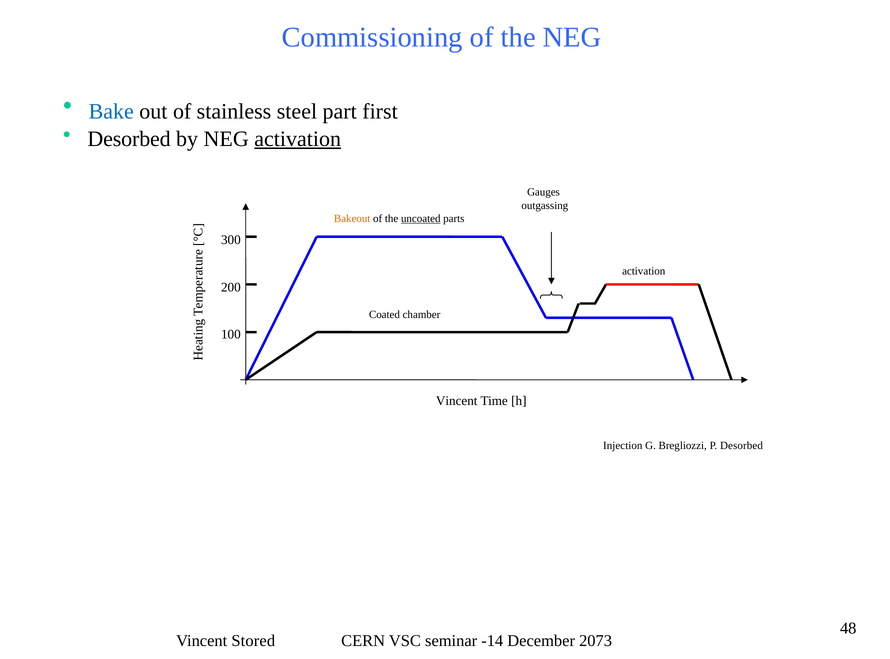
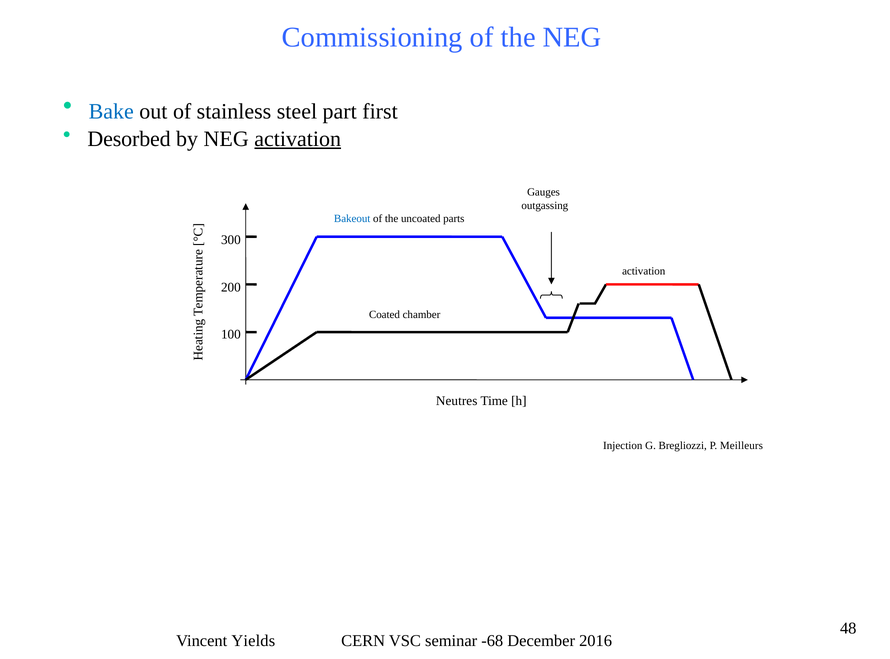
Bakeout colour: orange -> blue (352, 219)
uncoated underline: present -> none (421, 219)
Vincent: Vincent -> Neutres (457, 401)
P Desorbed: Desorbed -> Meilleurs (741, 446)
Stored: Stored -> Yields (253, 641)
-14: -14 -> -68 (492, 641)
2073: 2073 -> 2016 (596, 641)
